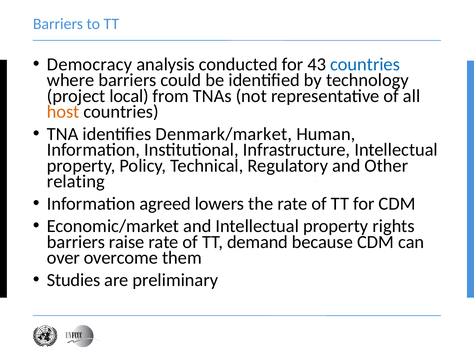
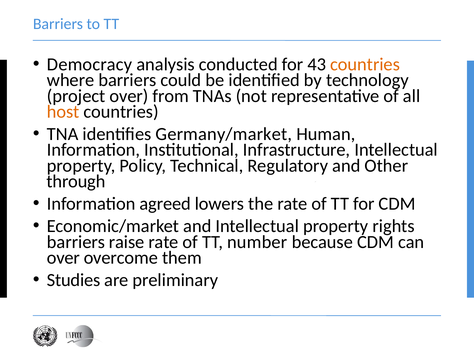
countries colour: blue -> orange (365, 64)
project local: local -> over (129, 96)
Denmark/market: Denmark/market -> Germany/market (224, 134)
relating: relating -> through (76, 181)
demand: demand -> number (257, 242)
